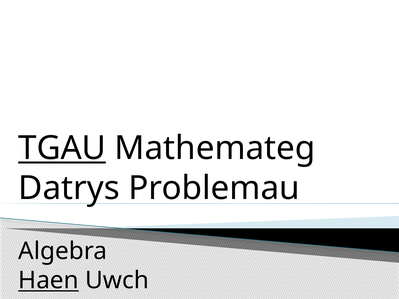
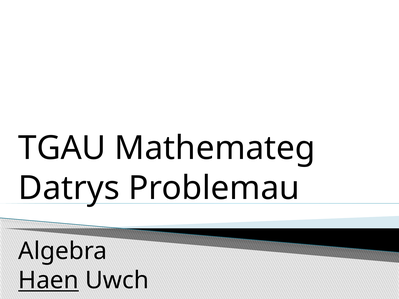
TGAU underline: present -> none (62, 148)
